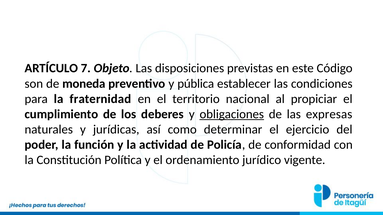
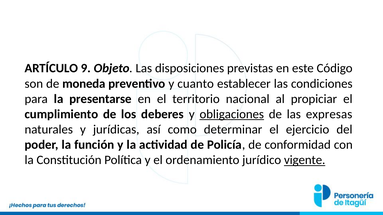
7: 7 -> 9 (86, 68)
pública: pública -> cuanto (196, 84)
fraternidad: fraternidad -> presentarse (101, 99)
vigente underline: none -> present (305, 160)
